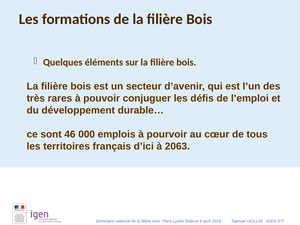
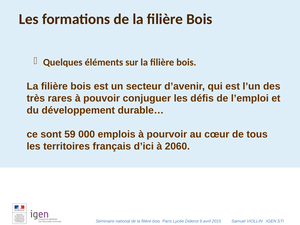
46: 46 -> 59 (70, 134)
2063: 2063 -> 2060 (177, 146)
